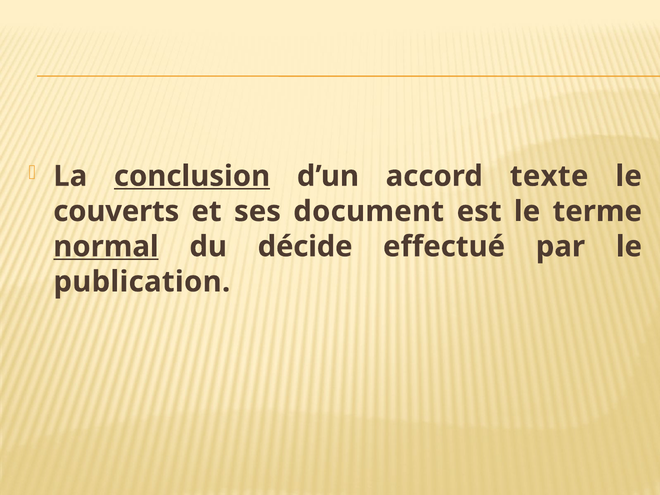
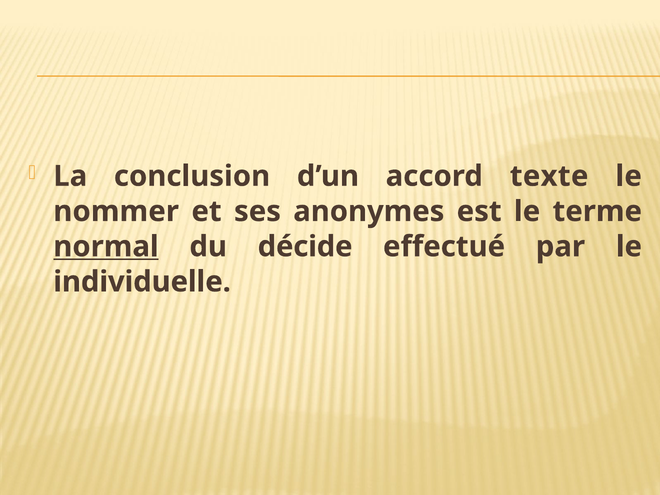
conclusion underline: present -> none (192, 176)
couverts: couverts -> nommer (116, 211)
document: document -> anonymes (369, 211)
publication: publication -> individuelle (142, 282)
